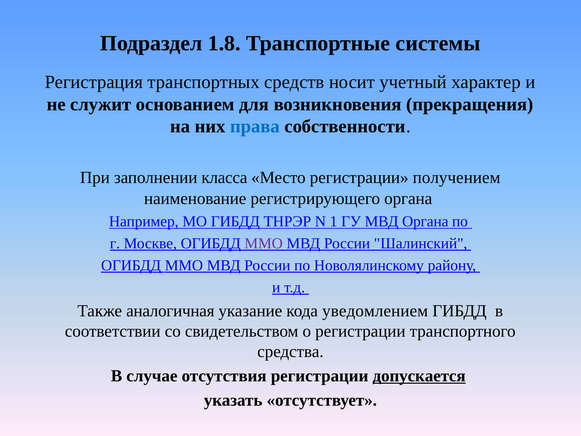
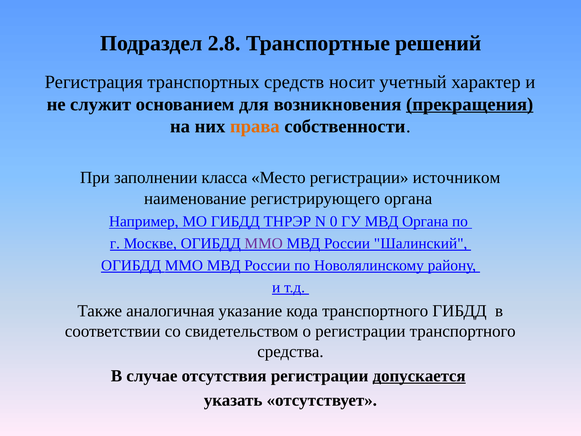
1.8: 1.8 -> 2.8 (224, 43)
системы: системы -> решений (438, 43)
прекращения underline: none -> present (470, 104)
права colour: blue -> orange (255, 126)
получением: получением -> источником (457, 177)
1: 1 -> 0 (334, 221)
кода уведомлением: уведомлением -> транспортного (375, 311)
